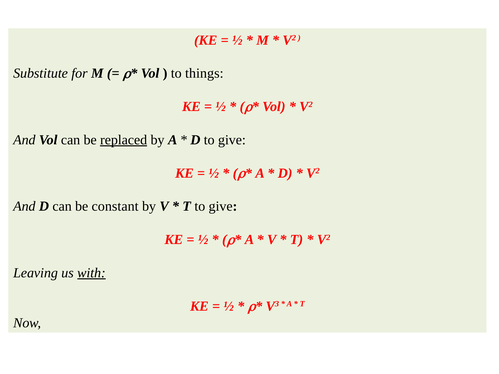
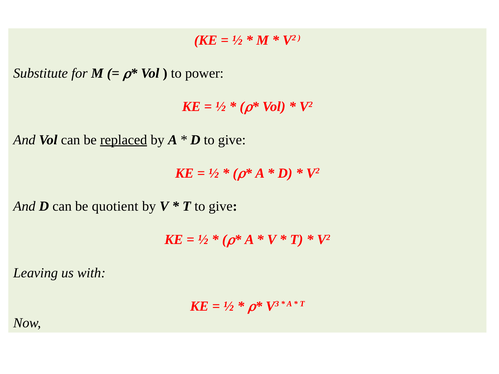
things: things -> power (204, 73)
constant: constant -> quotient (115, 207)
with underline: present -> none (91, 273)
